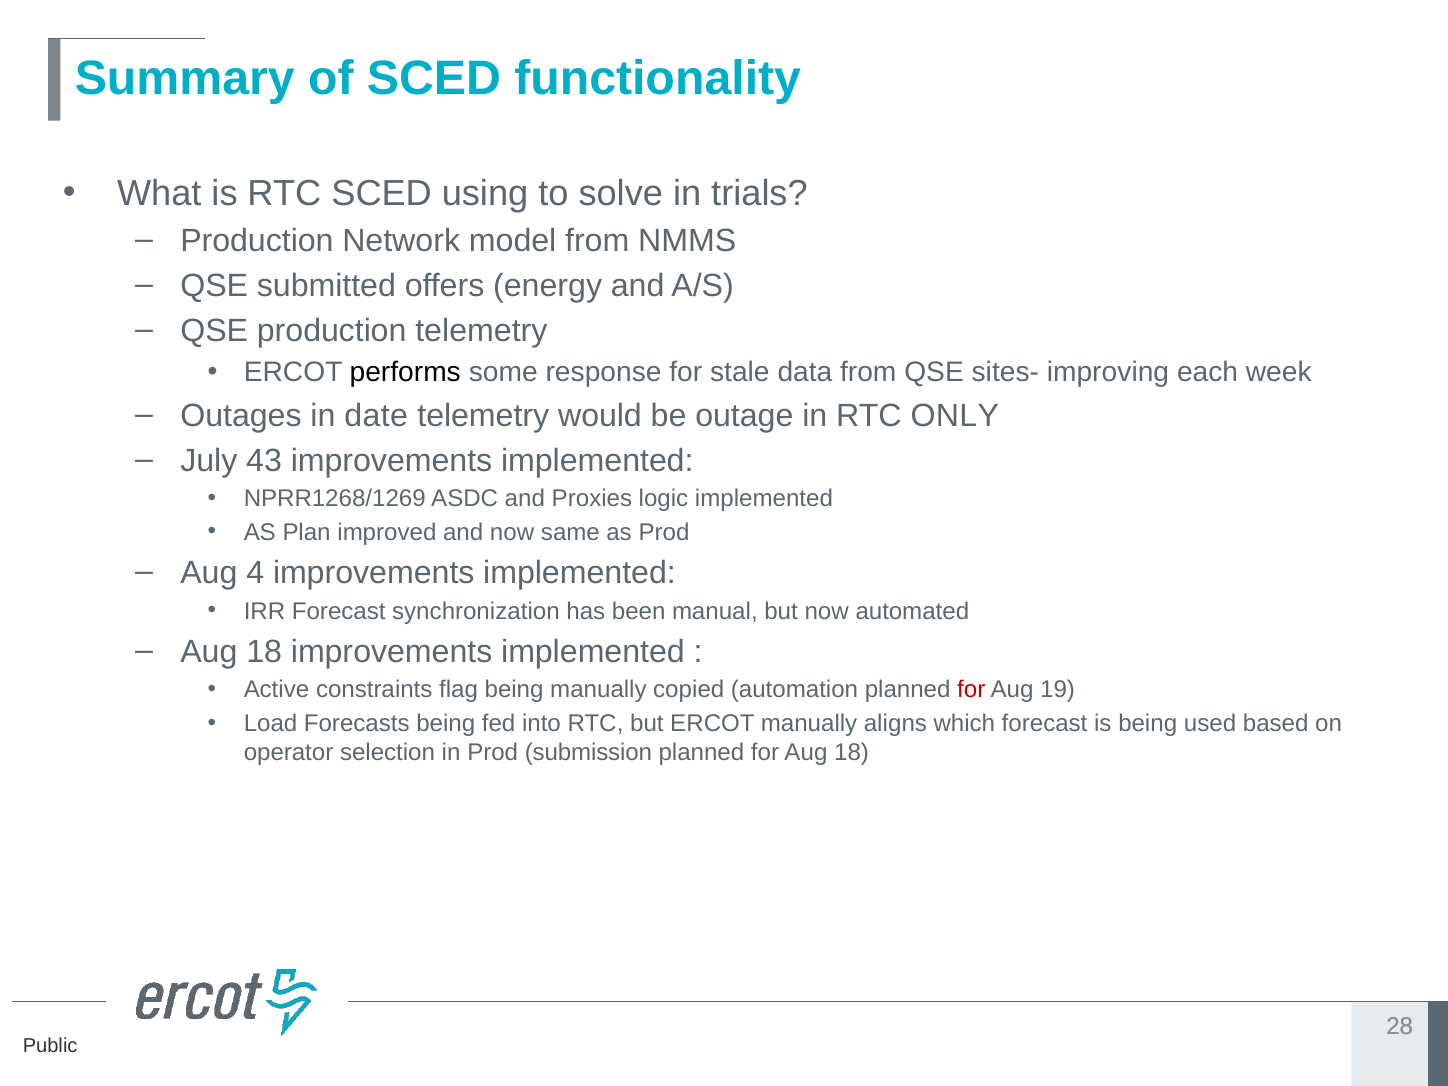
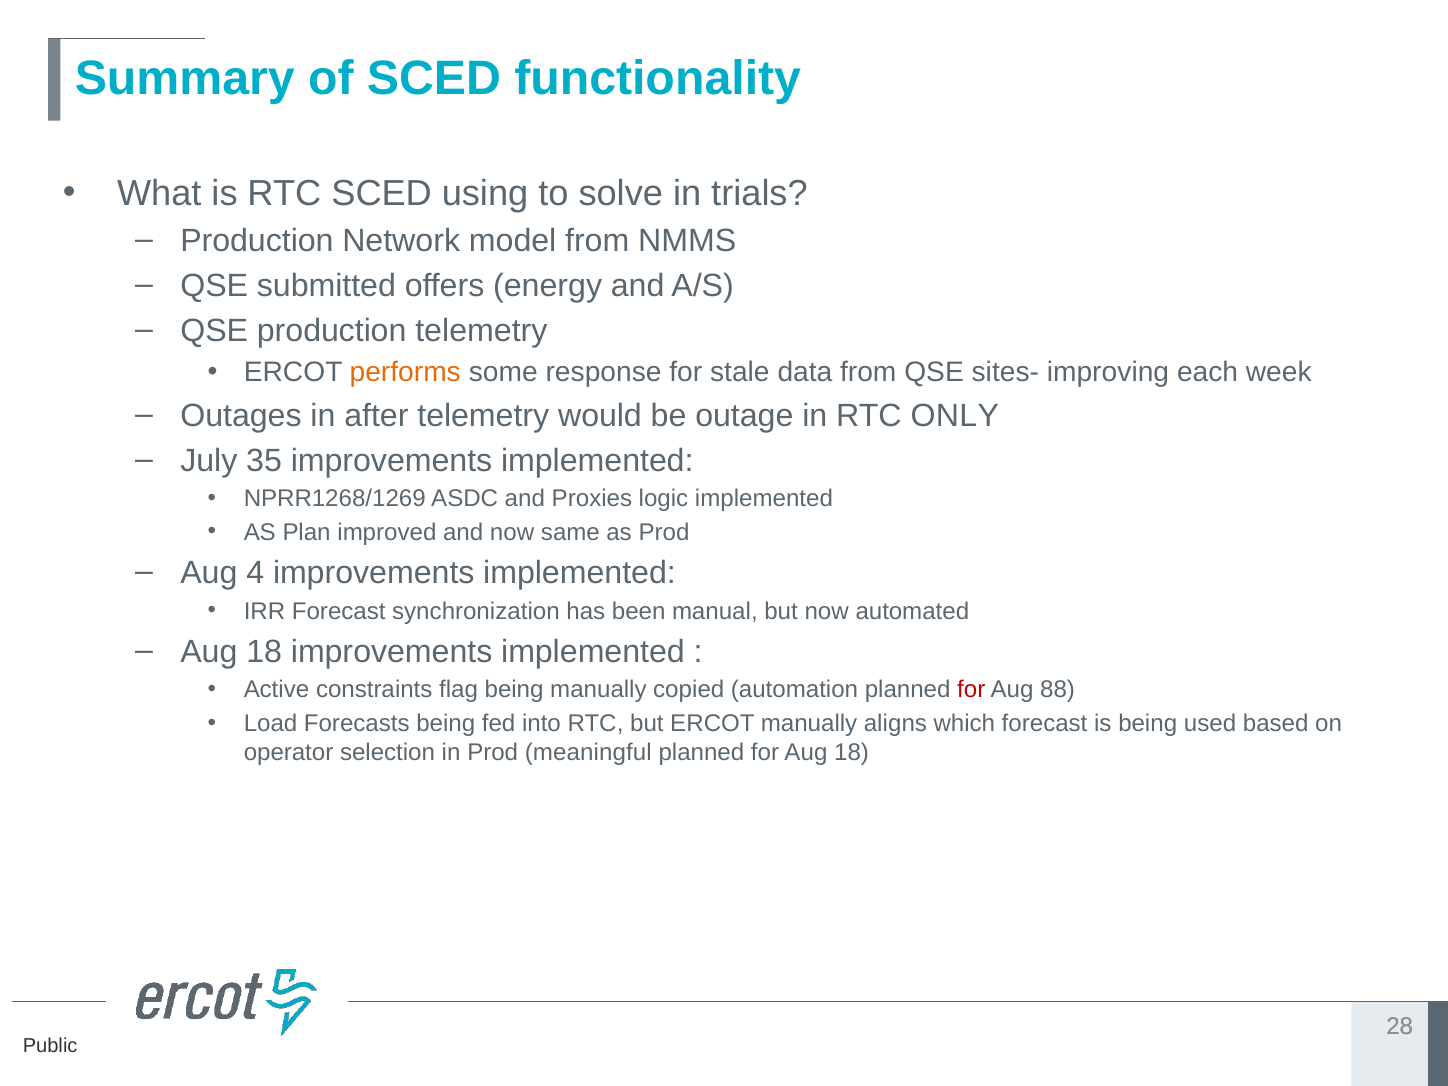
performs colour: black -> orange (405, 372)
date: date -> after (376, 415)
43: 43 -> 35 (264, 460)
19: 19 -> 88 (1058, 690)
submission: submission -> meaningful (588, 753)
